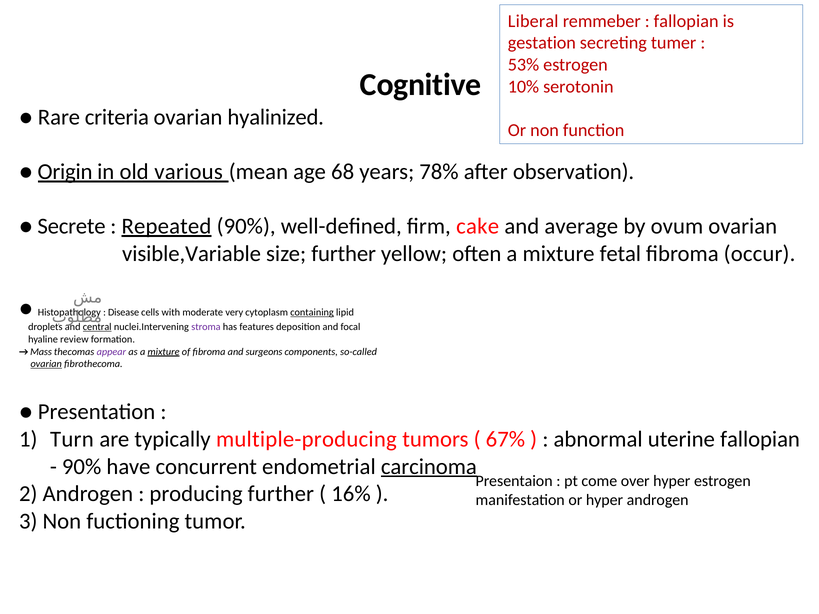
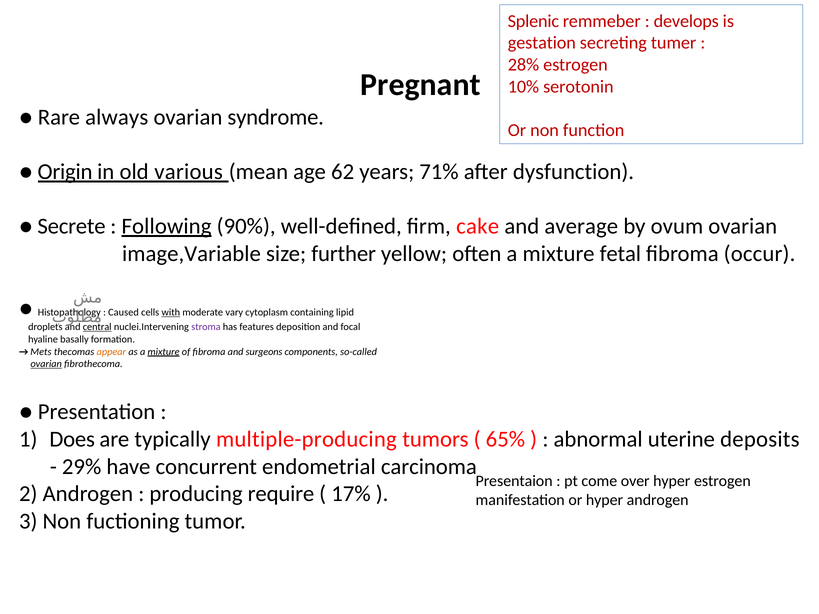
Liberal: Liberal -> Splenic (533, 21)
fallopian: fallopian -> develops (686, 21)
53%: 53% -> 28% (523, 65)
Cognitive: Cognitive -> Pregnant (420, 85)
criteria: criteria -> always (117, 117)
hyalinized: hyalinized -> syndrome (276, 117)
68: 68 -> 62 (343, 172)
78%: 78% -> 71% (439, 172)
observation: observation -> dysfunction (573, 172)
Repeated: Repeated -> Following (167, 226)
visible,Variable: visible,Variable -> image,Variable (191, 254)
Disease: Disease -> Caused (124, 312)
with underline: none -> present (171, 312)
very: very -> vary (234, 312)
containing underline: present -> none (312, 312)
review: review -> basally (74, 339)
Mass: Mass -> Mets (41, 352)
appear colour: purple -> orange (111, 352)
Turn: Turn -> Does (72, 439)
67%: 67% -> 65% (505, 439)
uterine fallopian: fallopian -> deposits (760, 439)
90%: 90% -> 29% (82, 467)
carcinoma underline: present -> none (429, 467)
producing further: further -> require (281, 494)
16%: 16% -> 17% (351, 494)
